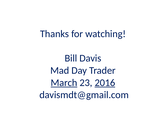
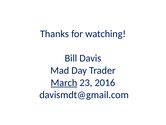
2016 underline: present -> none (105, 82)
